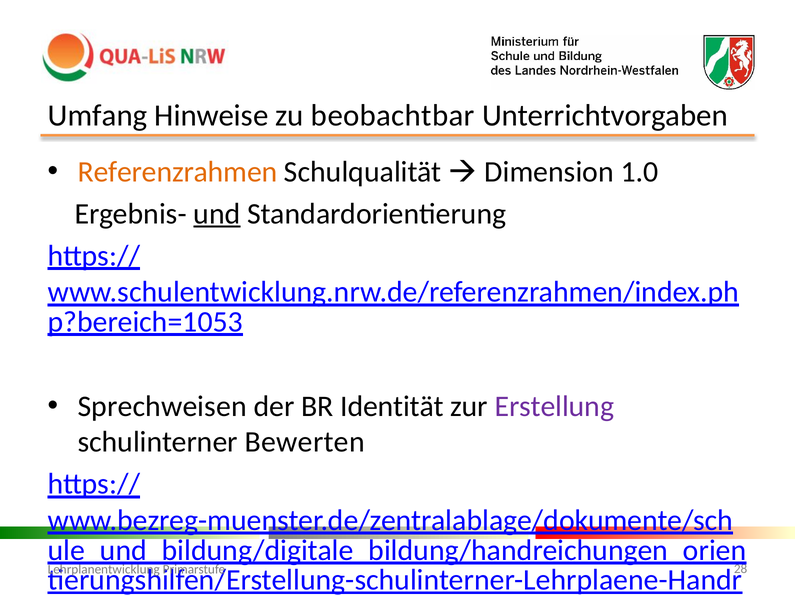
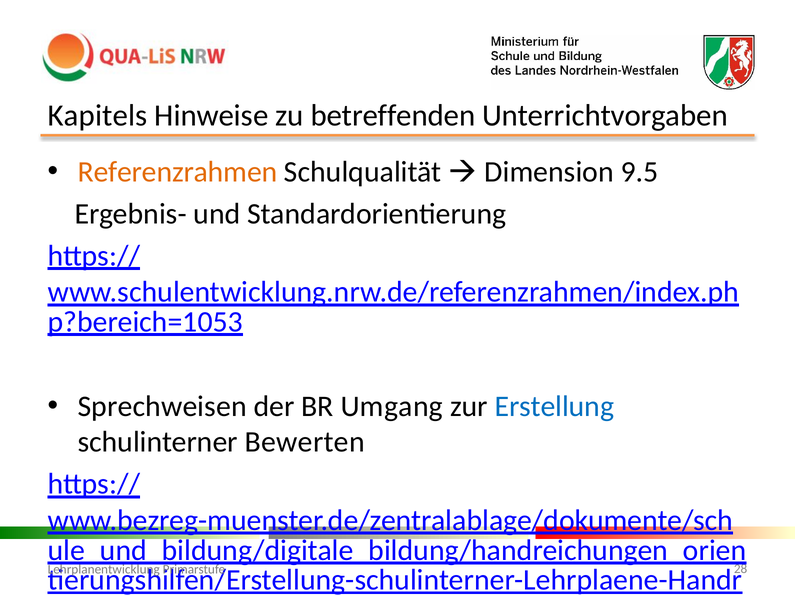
Umfang: Umfang -> Kapitels (98, 116)
beobachtbar: beobachtbar -> betreffenden (393, 116)
1.0: 1.0 -> 9.5 (639, 172)
und underline: present -> none (217, 214)
Identität: Identität -> Umgang (392, 406)
Erstellung colour: purple -> blue (554, 406)
